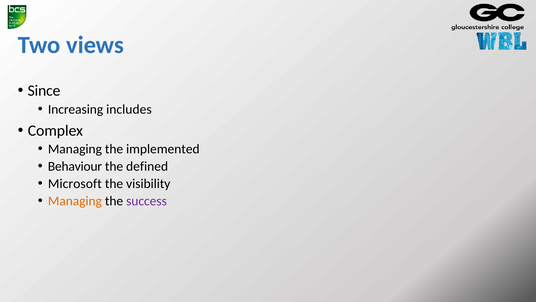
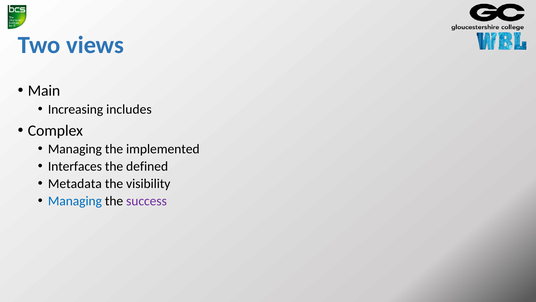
Since: Since -> Main (44, 91)
Behaviour: Behaviour -> Interfaces (75, 166)
Microsoft: Microsoft -> Metadata (75, 183)
Managing colour: orange -> blue (75, 201)
